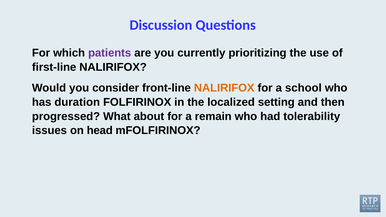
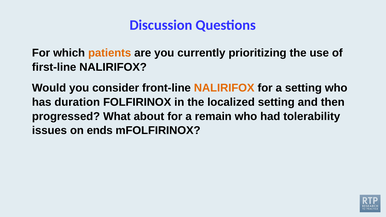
patients colour: purple -> orange (110, 53)
a school: school -> setting (303, 88)
head: head -> ends (100, 131)
